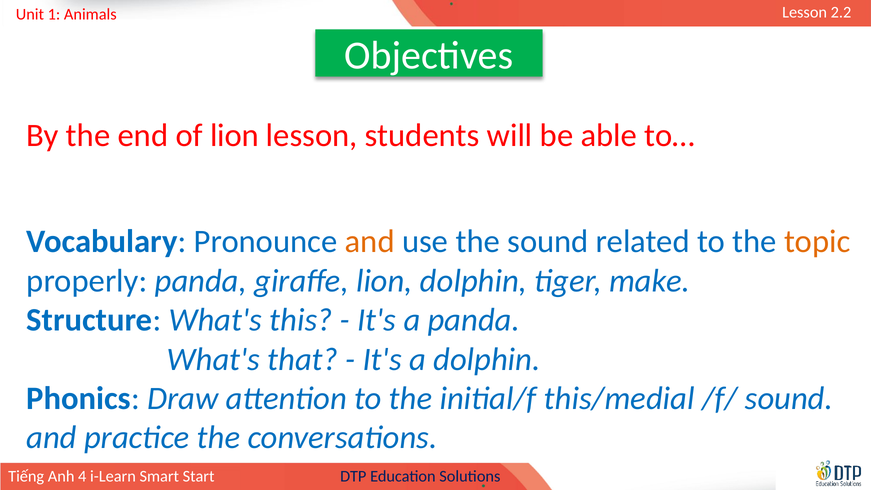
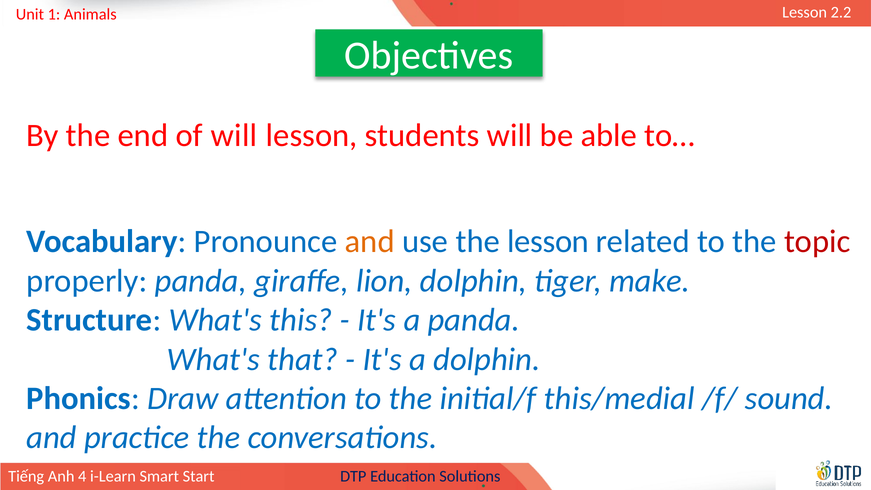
of lion: lion -> will (234, 136)
the sound: sound -> lesson (548, 242)
topic colour: orange -> red (817, 242)
